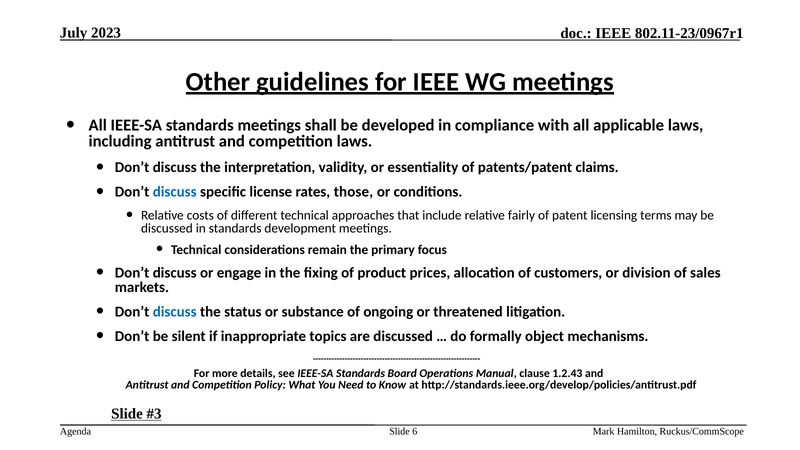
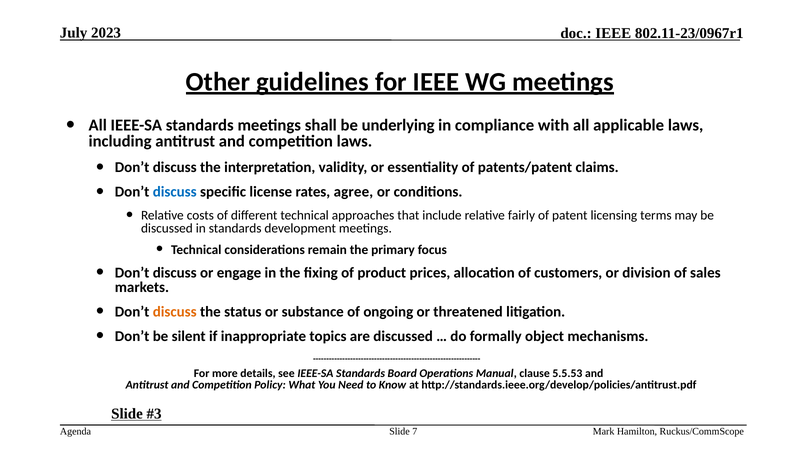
developed: developed -> underlying (398, 125)
those: those -> agree (353, 192)
discuss colour: blue -> orange (175, 312)
1.2.43: 1.2.43 -> 5.5.53 (567, 374)
6: 6 -> 7 (415, 432)
